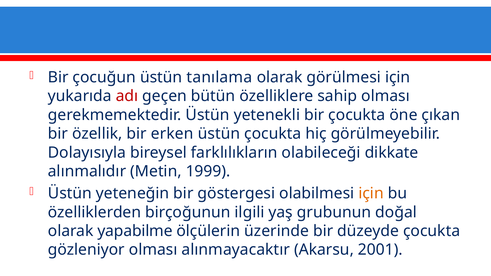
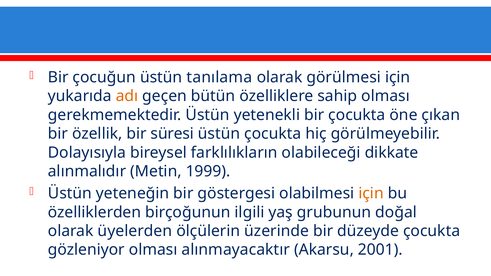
adı colour: red -> orange (127, 96)
erken: erken -> süresi (172, 134)
yapabilme: yapabilme -> üyelerden (135, 231)
